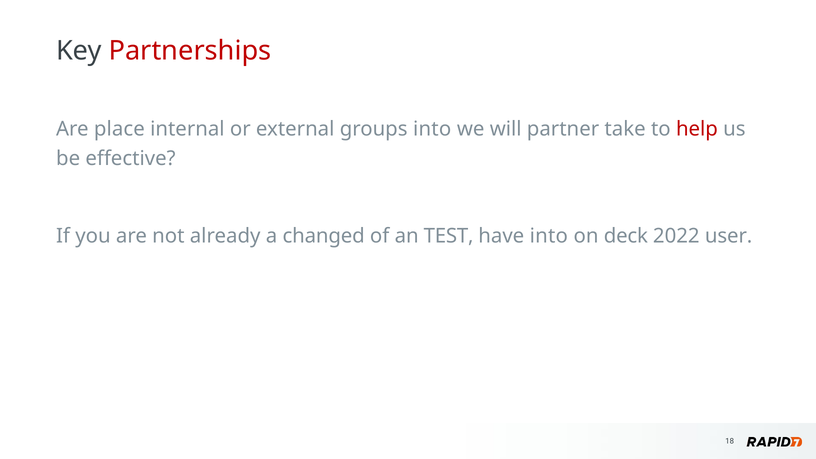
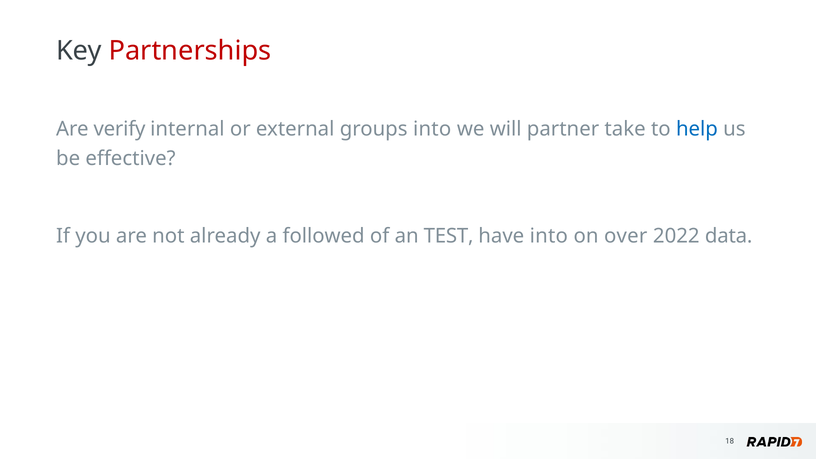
place: place -> verify (119, 129)
help colour: red -> blue (697, 129)
changed: changed -> followed (324, 236)
deck: deck -> over (626, 236)
user: user -> data (729, 236)
